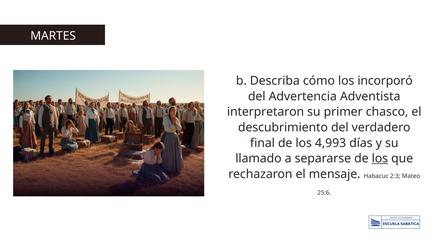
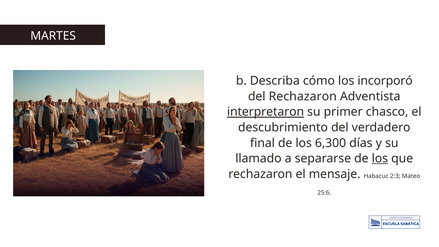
del Advertencia: Advertencia -> Rechazaron (303, 96)
interpretaron underline: none -> present (266, 112)
4,993: 4,993 -> 6,300 (331, 143)
